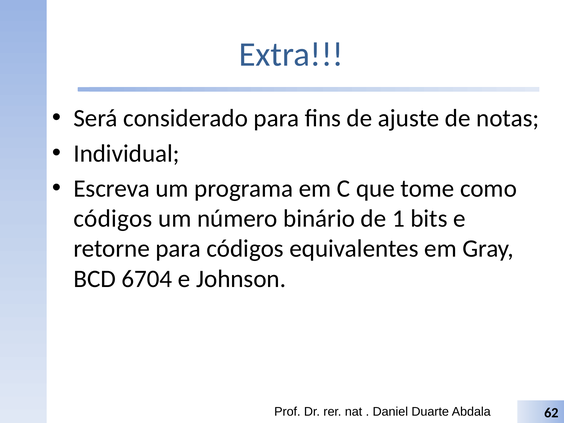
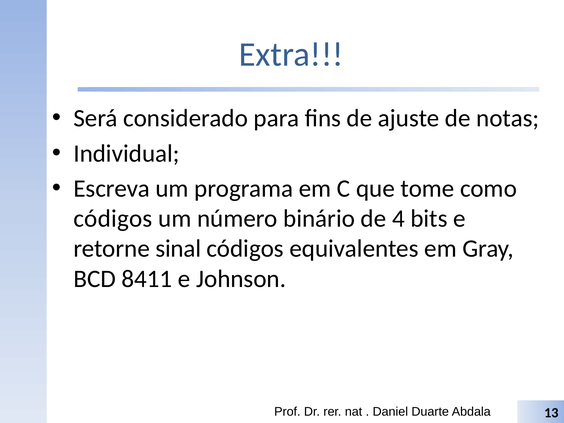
1: 1 -> 4 (398, 219)
retorne para: para -> sinal (178, 249)
6704: 6704 -> 8411 (147, 279)
62: 62 -> 13 (551, 413)
